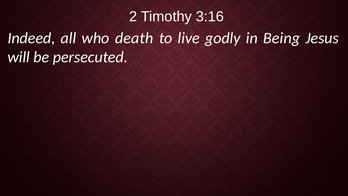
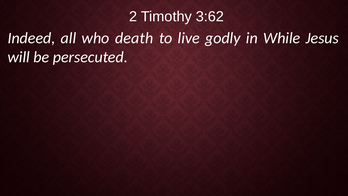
3:16: 3:16 -> 3:62 (210, 16)
Being: Being -> While (282, 38)
